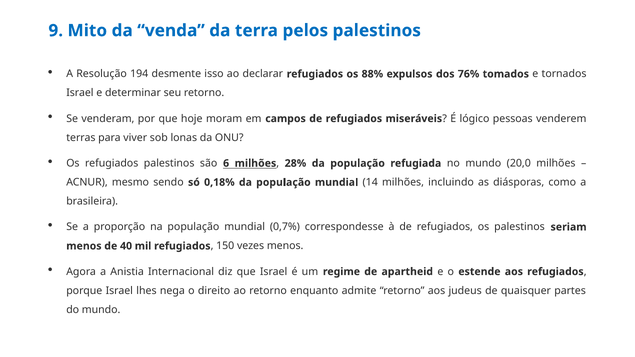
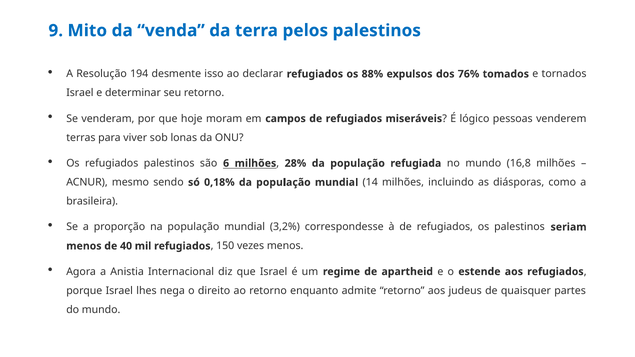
20,0: 20,0 -> 16,8 (519, 163)
0,7%: 0,7% -> 3,2% (285, 227)
